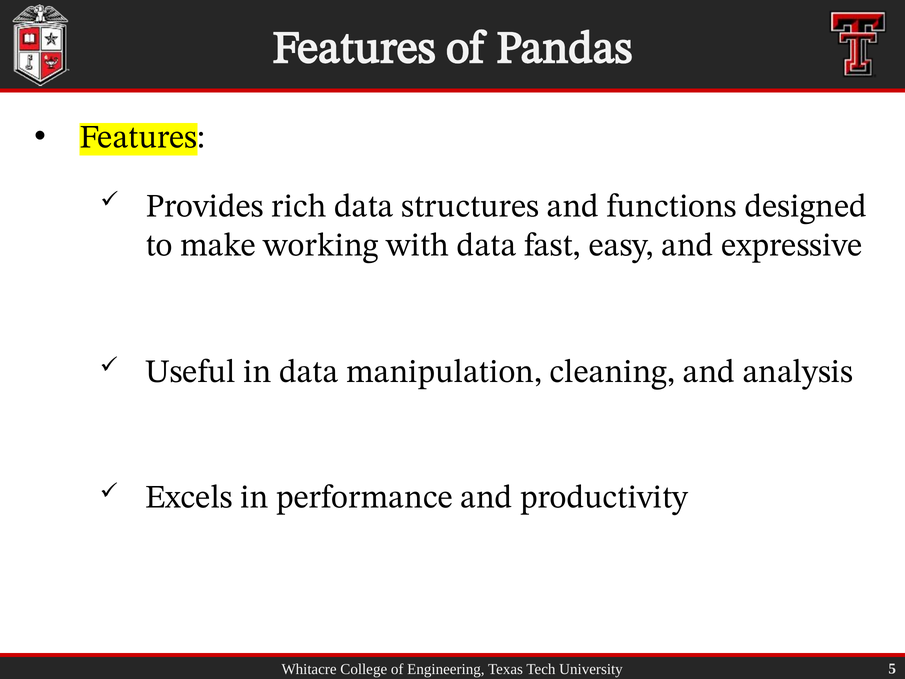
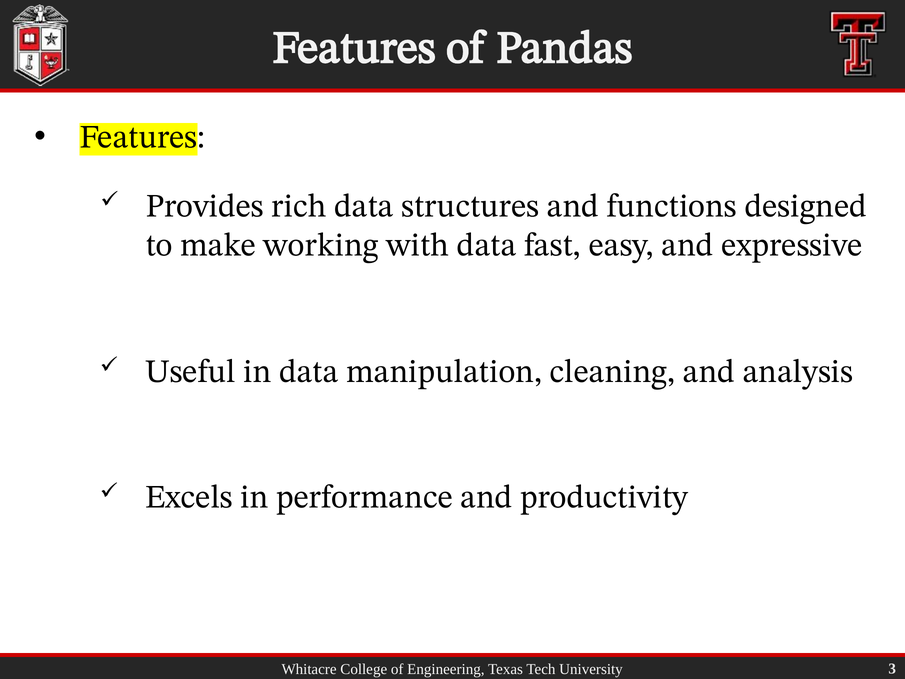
5: 5 -> 3 (892, 669)
